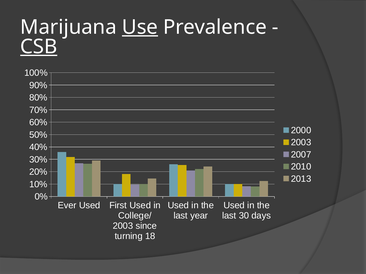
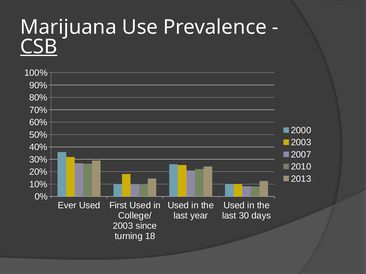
Use underline: present -> none (140, 27)
